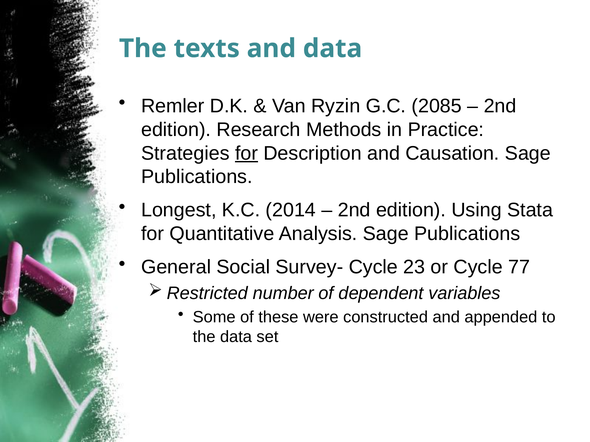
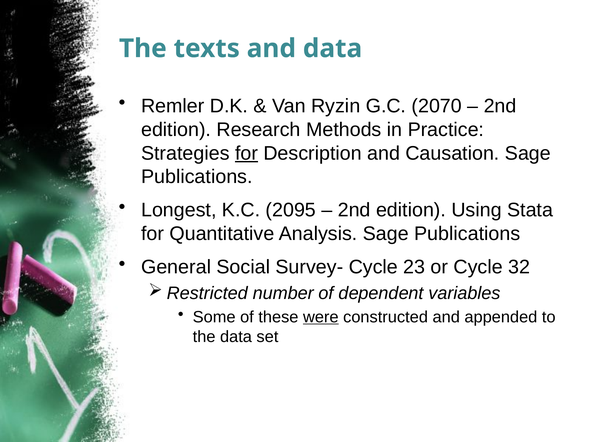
2085: 2085 -> 2070 (437, 106)
2014: 2014 -> 2095 (291, 210)
77: 77 -> 32 (519, 267)
were underline: none -> present (321, 317)
